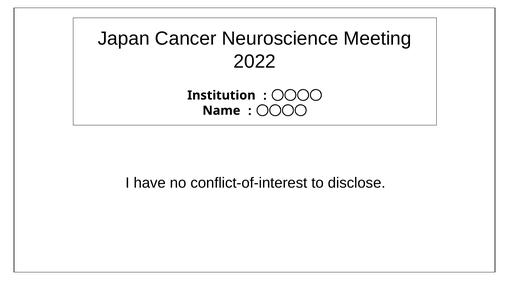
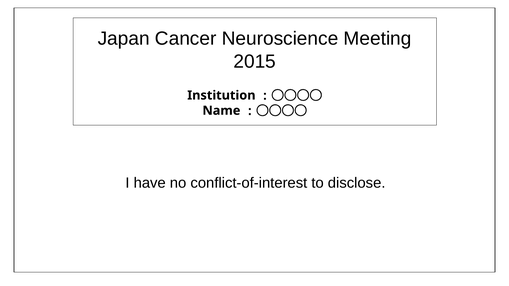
2022: 2022 -> 2015 (255, 62)
